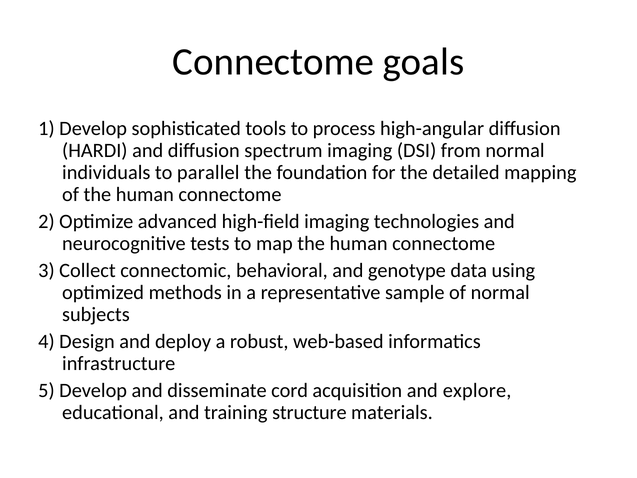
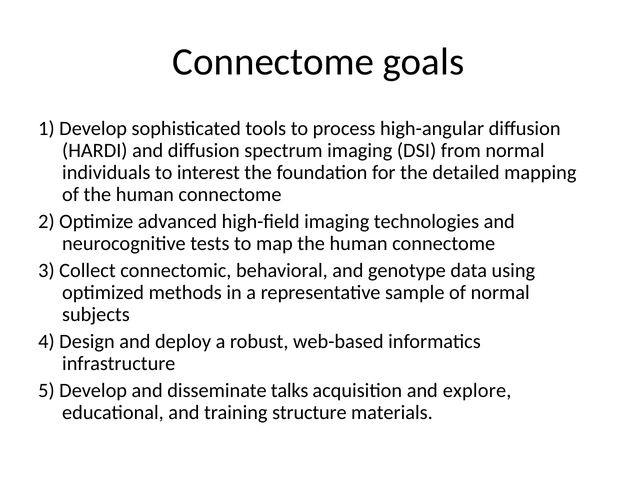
parallel: parallel -> interest (208, 172)
cord: cord -> talks (290, 390)
